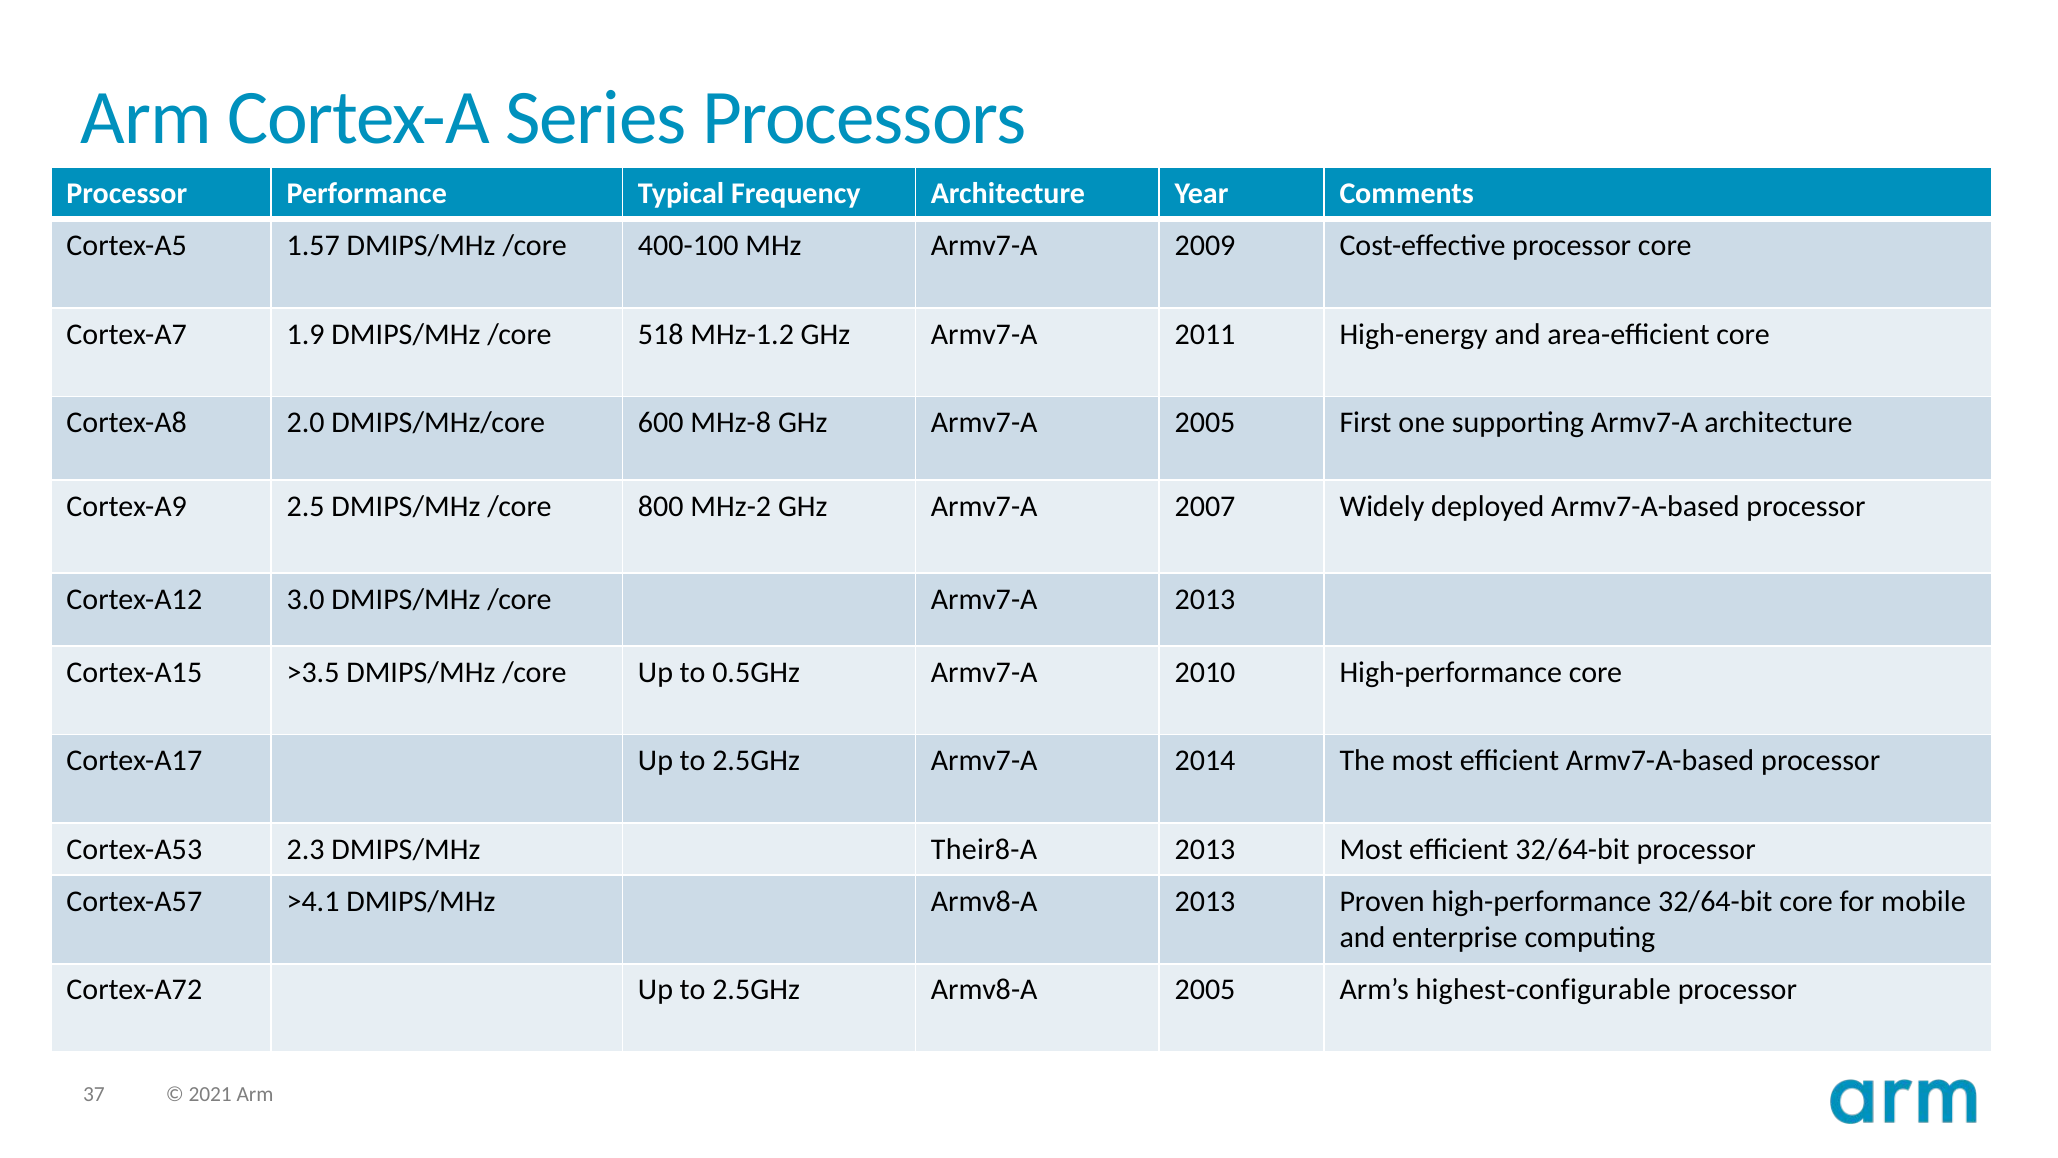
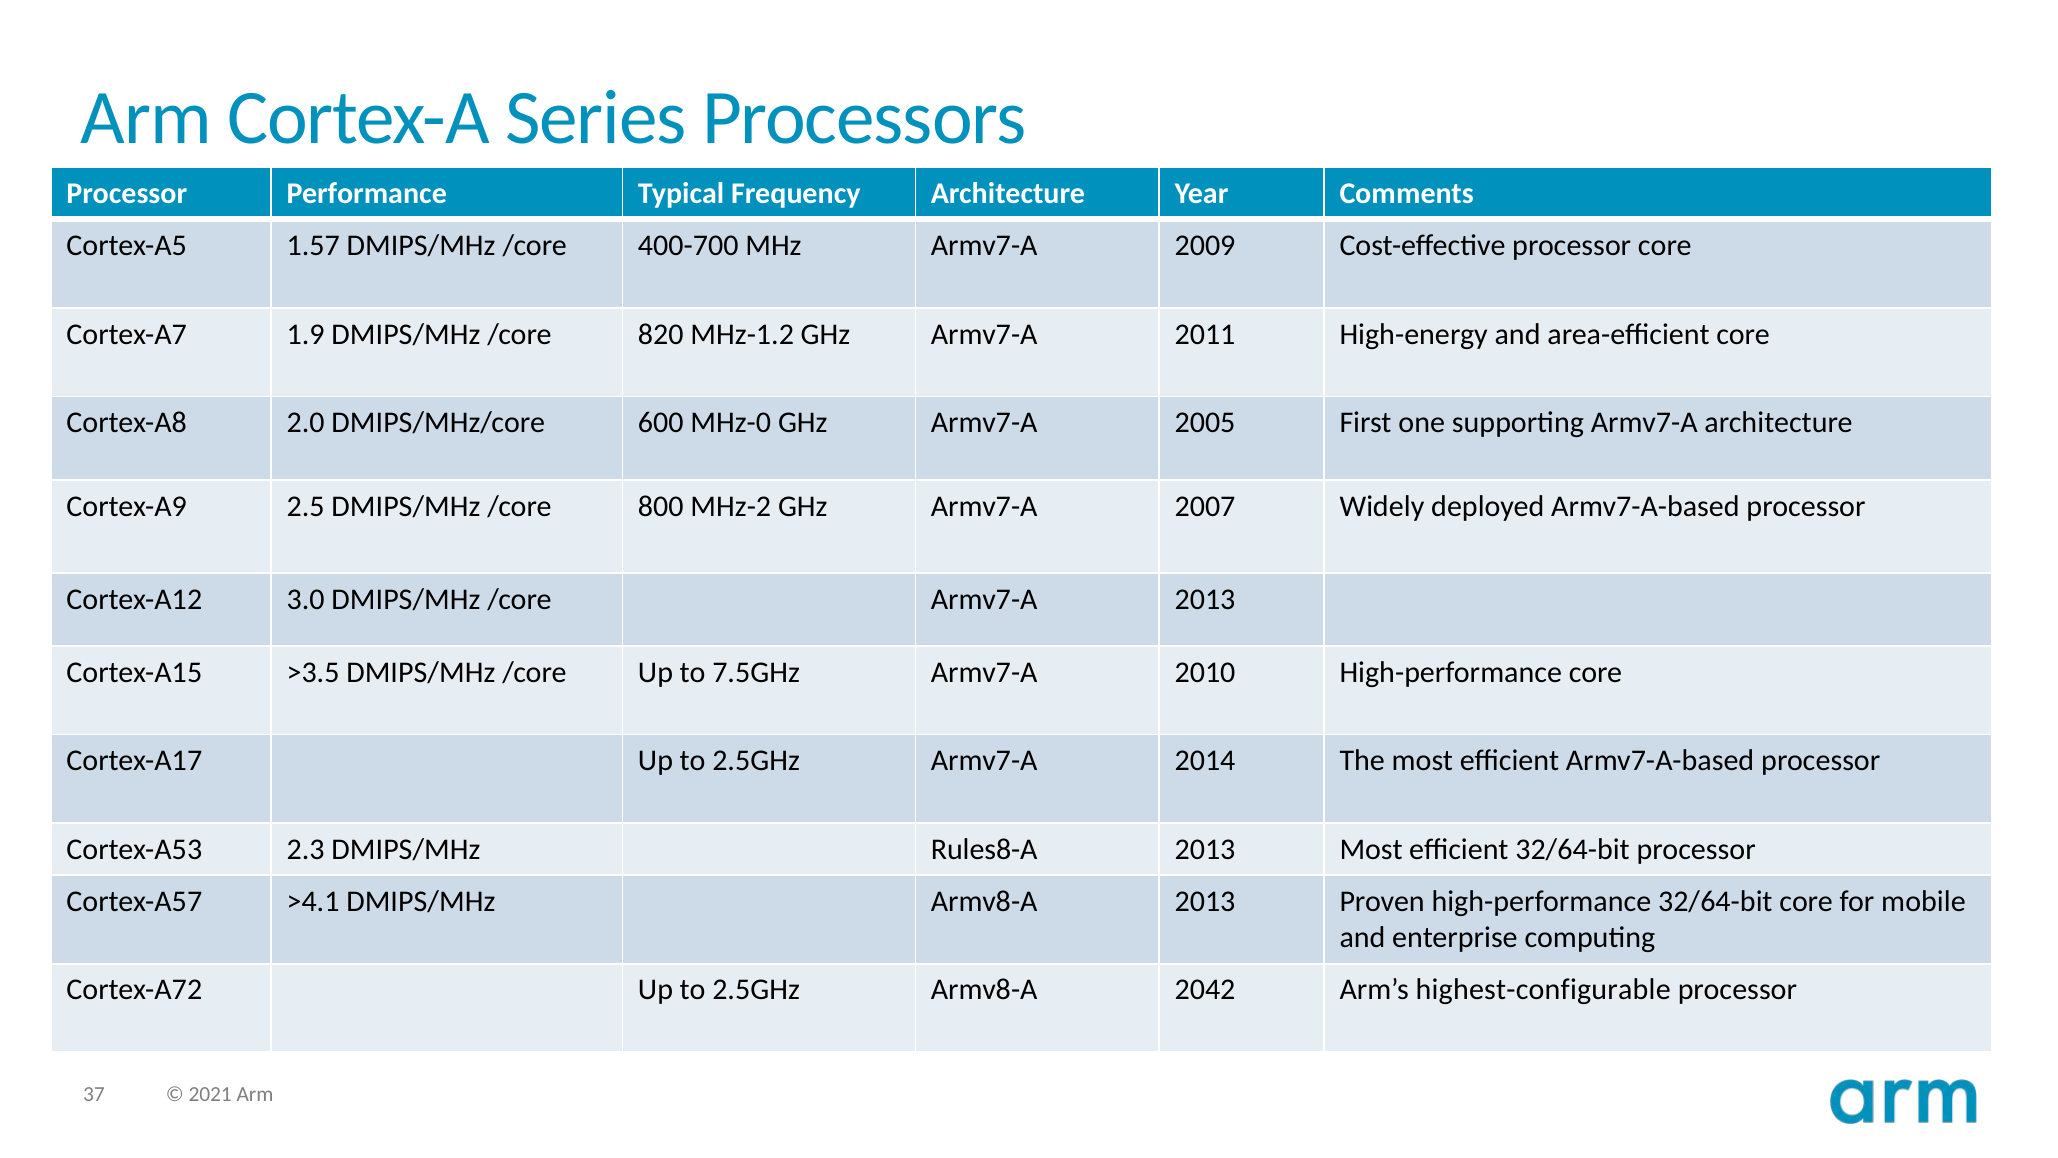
400-100: 400-100 -> 400-700 (688, 246)
518: 518 -> 820 (661, 334)
MHz-8: MHz-8 -> MHz-0 (731, 423)
0.5GHz: 0.5GHz -> 7.5GHz (756, 672)
Their8-A: Their8-A -> Rules8-A (984, 849)
Armv8-A 2005: 2005 -> 2042 (1205, 990)
